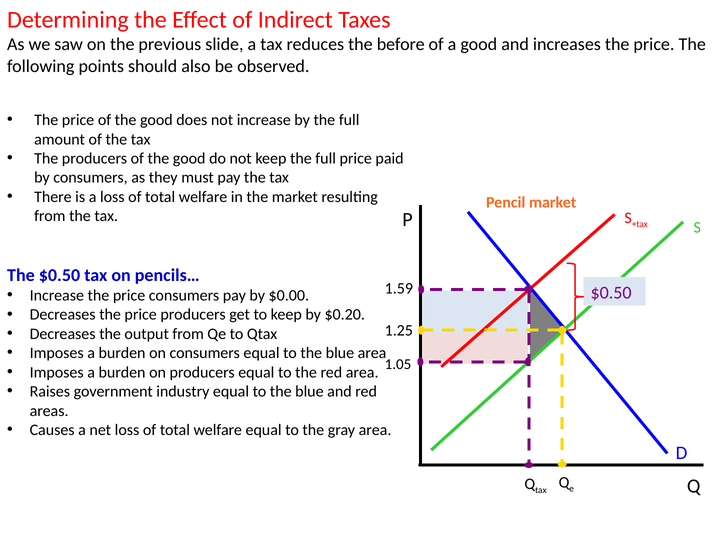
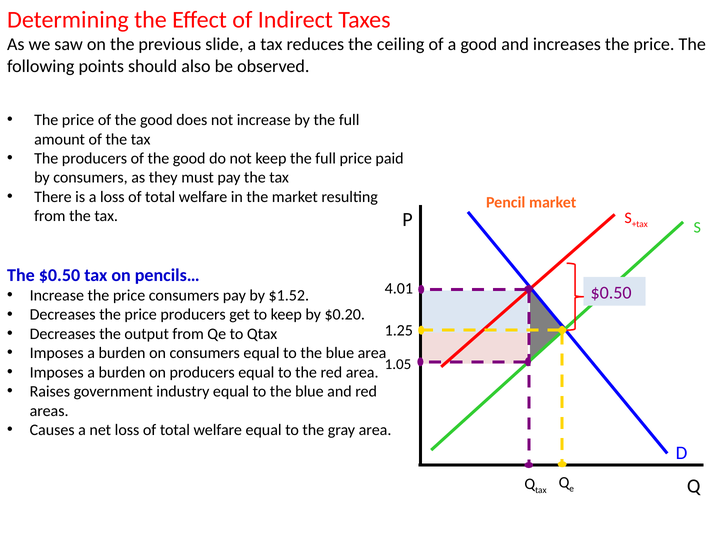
before: before -> ceiling (401, 44)
1.59: 1.59 -> 4.01 (399, 289)
$0.00: $0.00 -> $1.52 (289, 296)
